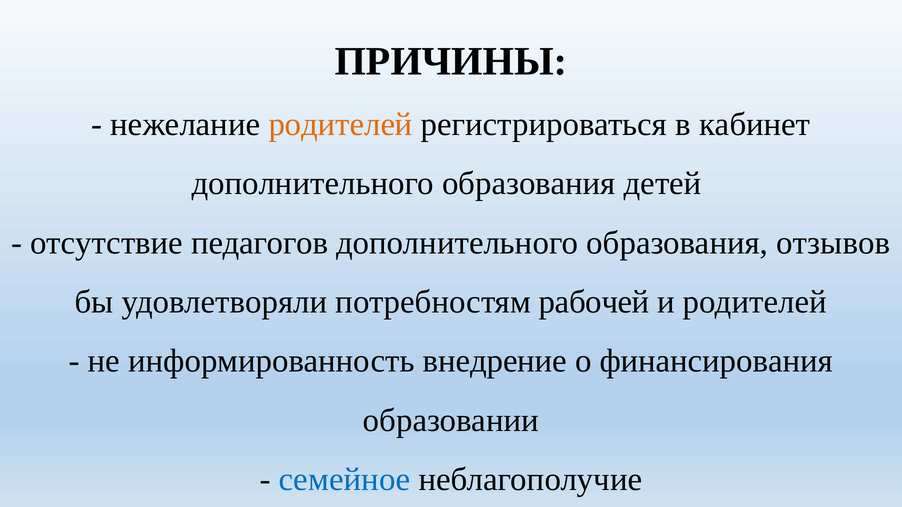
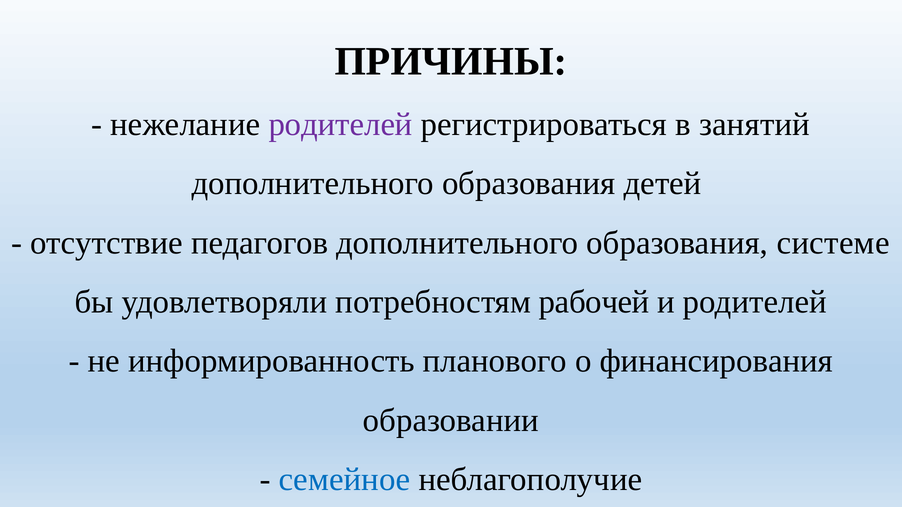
родителей colour: orange -> purple (341, 125)
кабинет: кабинет -> занятий (755, 125)
отзывов: отзывов -> системе (833, 243)
внедрение: внедрение -> планового (495, 361)
